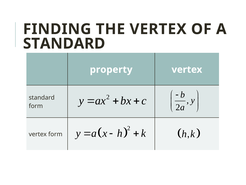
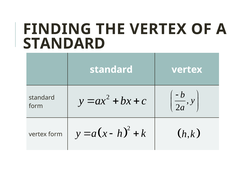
property: property -> standard (111, 69)
